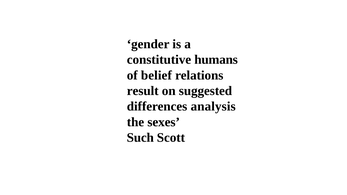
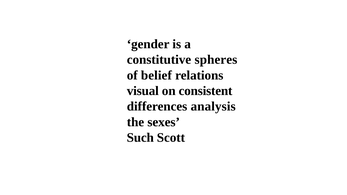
humans: humans -> spheres (216, 60)
result: result -> visual (143, 91)
suggested: suggested -> consistent (206, 91)
